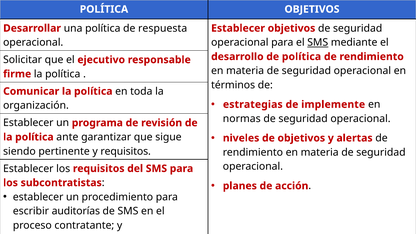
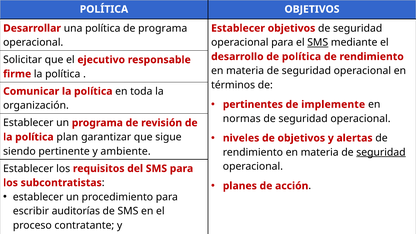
de respuesta: respuesta -> programa (163, 28)
estrategias: estrategias -> pertinentes (253, 104)
ante: ante -> plan (67, 137)
y requisitos: requisitos -> ambiente (126, 151)
seguridad underline: none -> present (381, 152)
